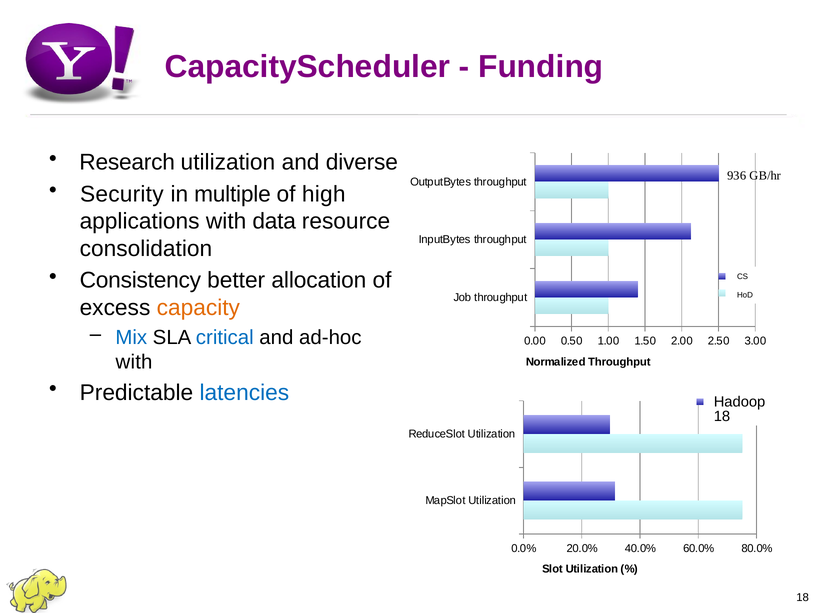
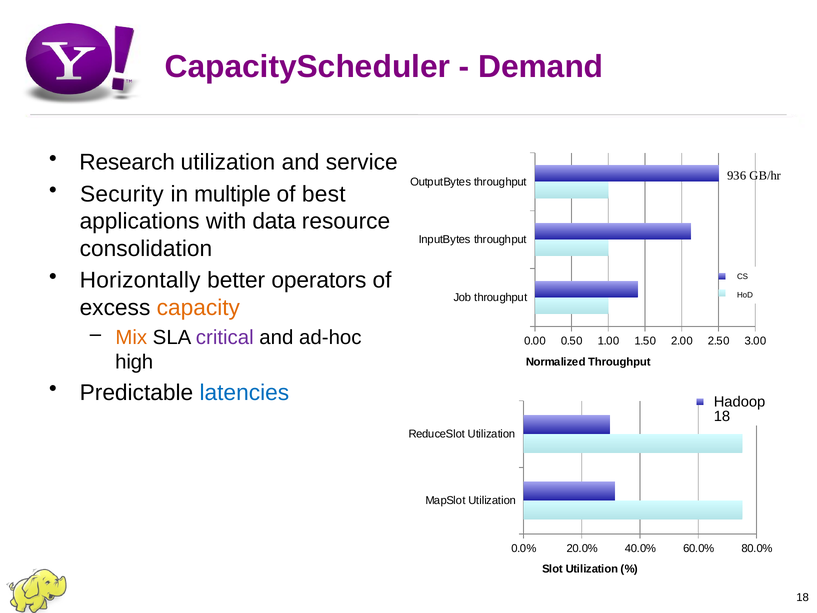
Funding: Funding -> Demand (541, 67)
diverse: diverse -> service (362, 162)
high: high -> best (324, 194)
Consistency: Consistency -> Horizontally (140, 280)
allocation: allocation -> operators (319, 280)
Mix colour: blue -> orange (131, 337)
critical colour: blue -> purple (225, 337)
with: with -> high (134, 362)
